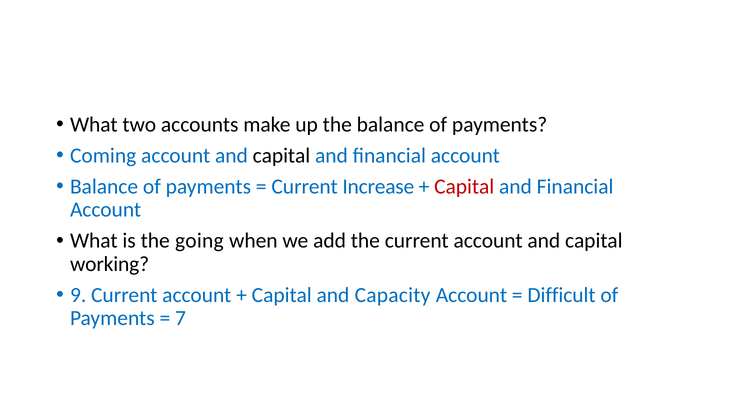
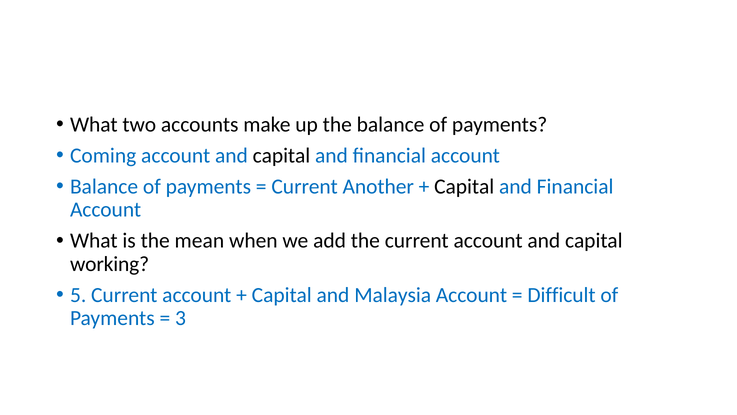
Increase: Increase -> Another (378, 186)
Capital colour: red -> black (464, 186)
going: going -> mean (199, 241)
9: 9 -> 5 (78, 295)
Capacity: Capacity -> Malaysia (393, 295)
7: 7 -> 3 (180, 318)
